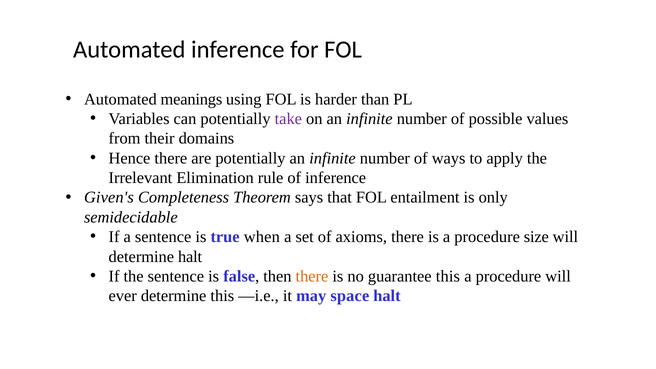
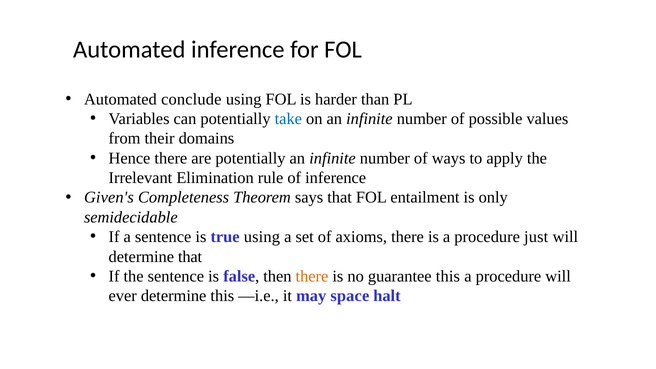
meanings: meanings -> conclude (191, 99)
take colour: purple -> blue (288, 119)
true when: when -> using (262, 237)
size: size -> just (536, 237)
determine halt: halt -> that (190, 257)
